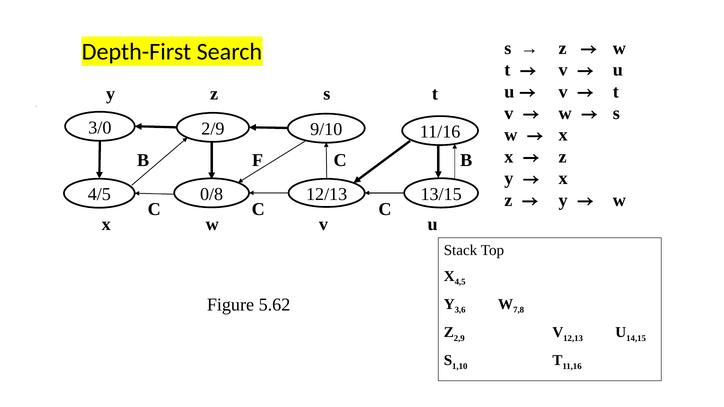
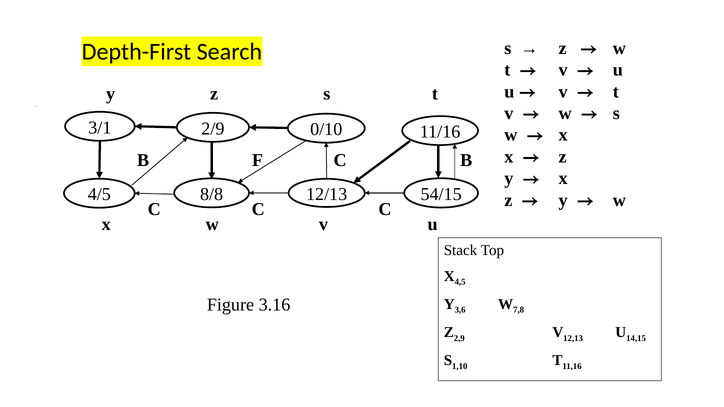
3/0: 3/0 -> 3/1 (100, 128)
9/10: 9/10 -> 0/10 (326, 130)
0/8: 0/8 -> 8/8 (212, 194)
13/15: 13/15 -> 54/15 (441, 194)
5.62: 5.62 -> 3.16 (274, 305)
